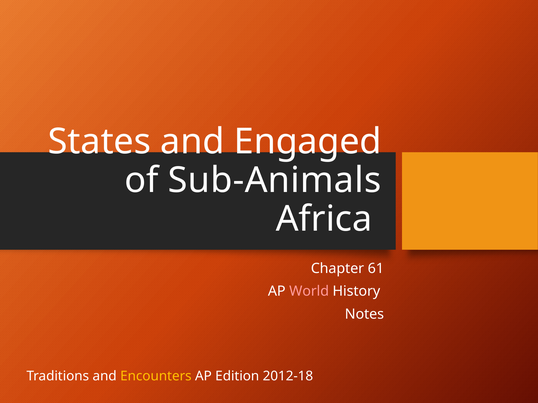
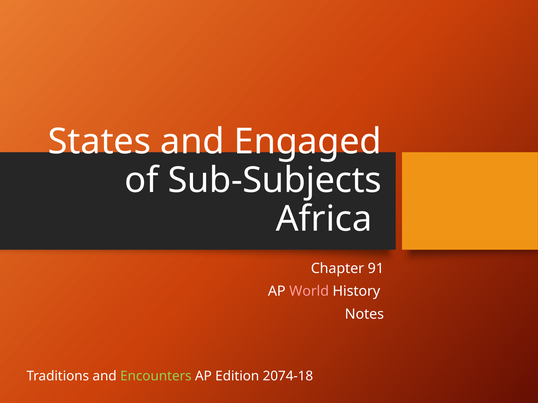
Sub-Animals: Sub-Animals -> Sub-Subjects (275, 181)
61: 61 -> 91 (376, 269)
Encounters colour: yellow -> light green (156, 376)
2012-18: 2012-18 -> 2074-18 (288, 376)
